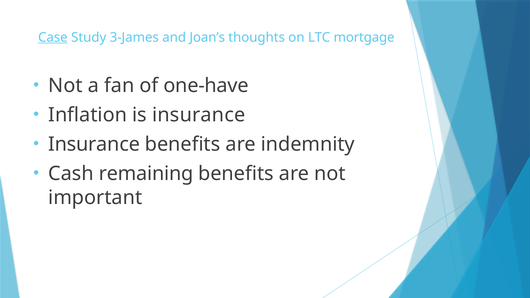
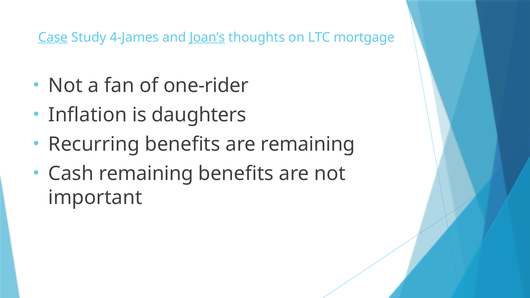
3-James: 3-James -> 4-James (134, 37)
Joan’s underline: none -> present (207, 37)
one-have: one-have -> one-rider (206, 86)
is insurance: insurance -> daughters (199, 115)
Insurance: Insurance -> Recurring (94, 144)
are indemnity: indemnity -> remaining (308, 144)
